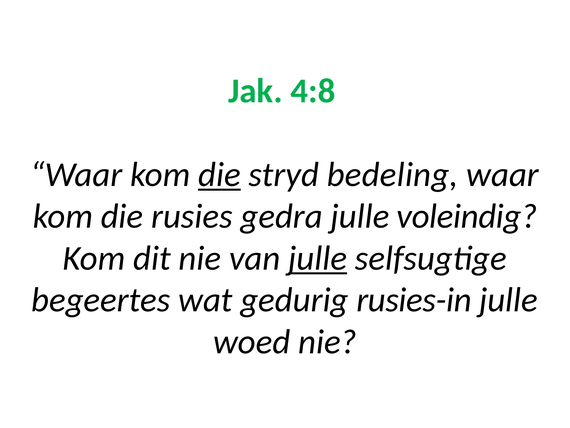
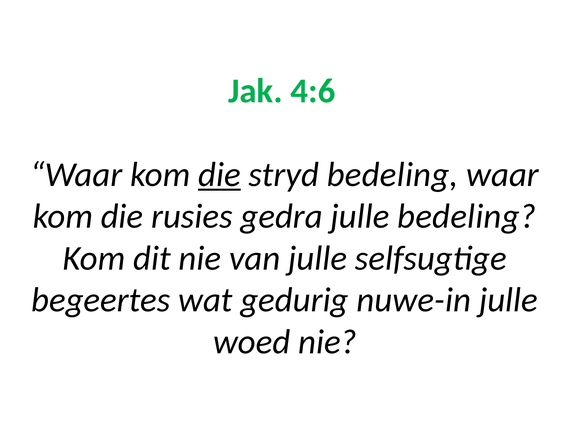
4:8: 4:8 -> 4:6 (313, 91)
julle voleindig: voleindig -> bedeling (467, 216)
julle underline: present -> none (318, 258)
rusies-in: rusies-in -> nuwe-in (414, 300)
